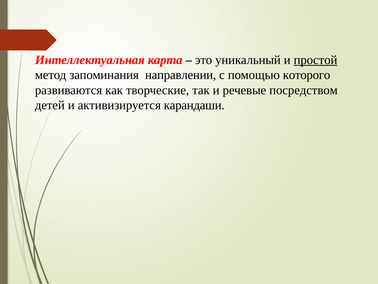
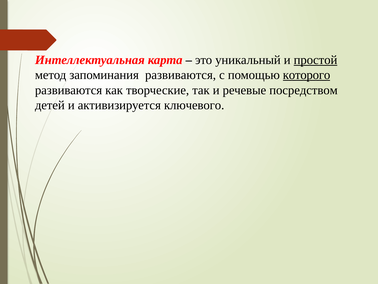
запоминания направлении: направлении -> развиваются (181, 75)
которого underline: none -> present (307, 75)
карандаши: карандаши -> ключевого (194, 105)
